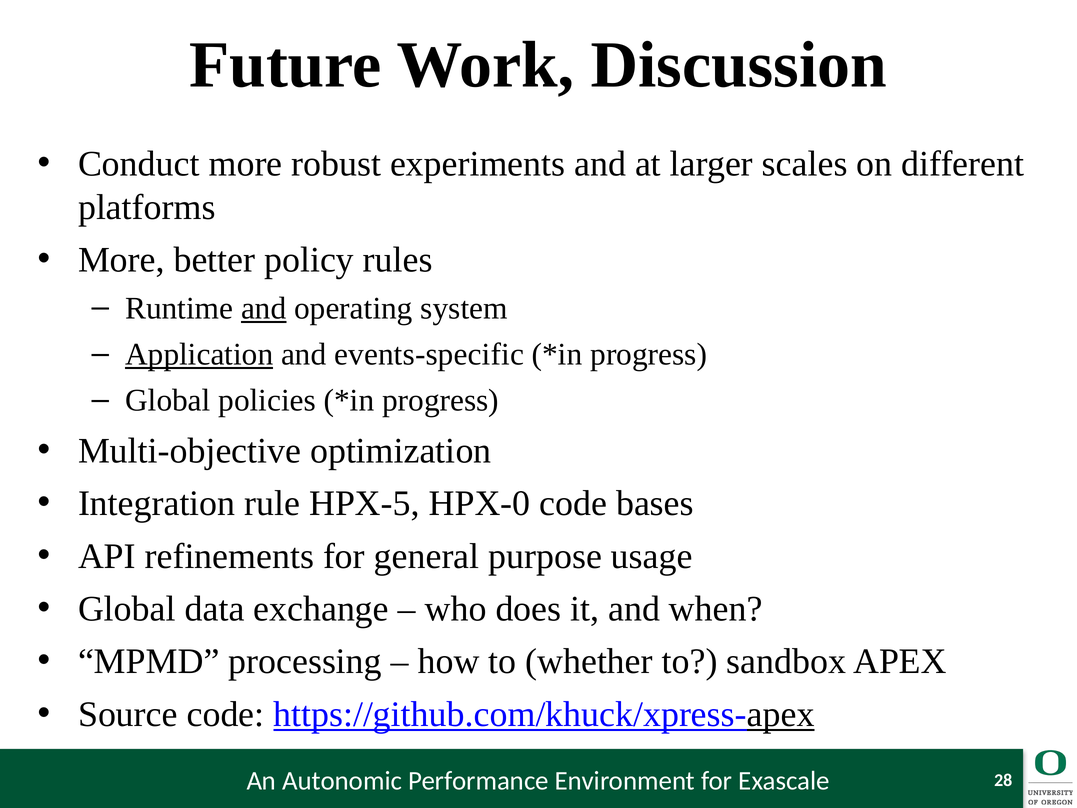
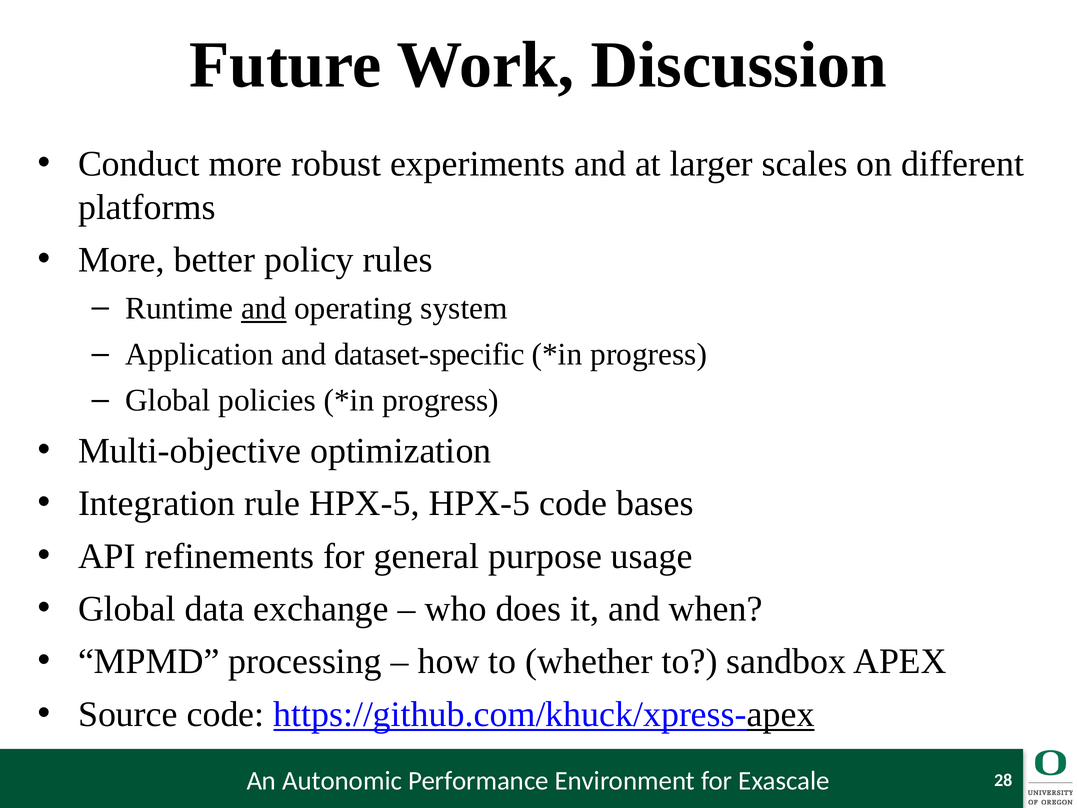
Application underline: present -> none (199, 354)
events-specific: events-specific -> dataset-specific (429, 354)
HPX-5 HPX-0: HPX-0 -> HPX-5 (480, 503)
